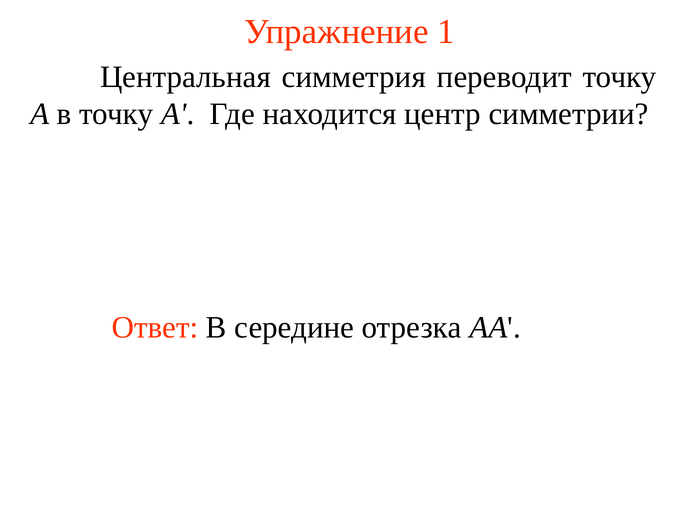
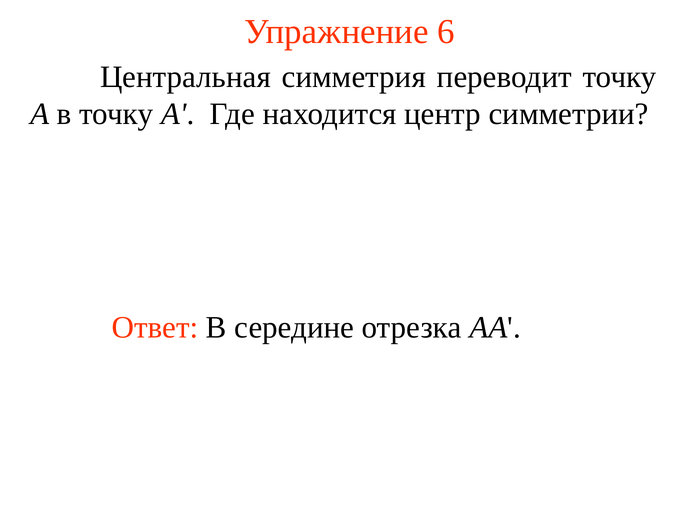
1: 1 -> 6 (446, 32)
